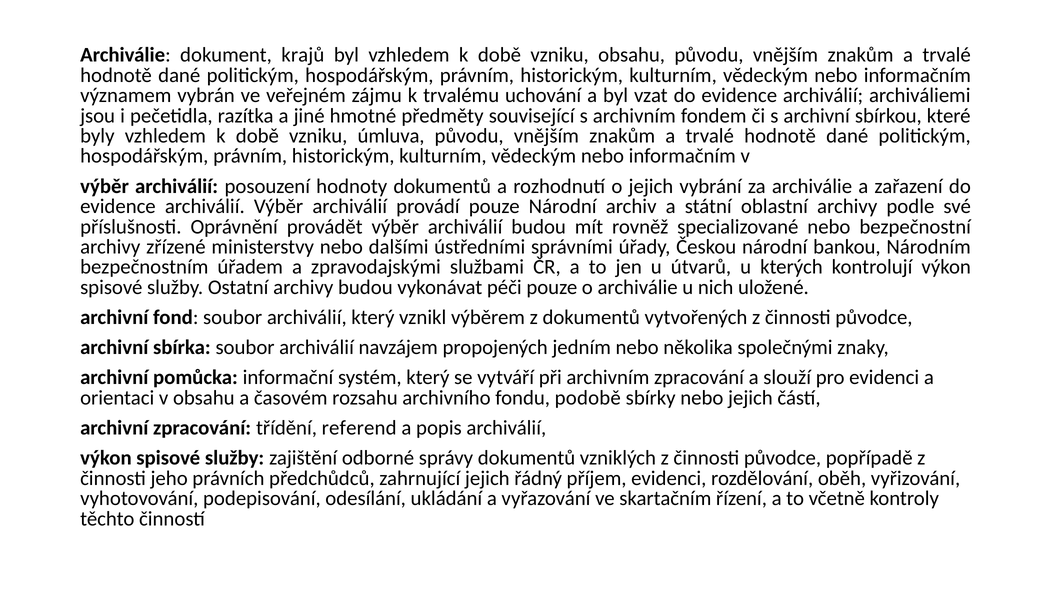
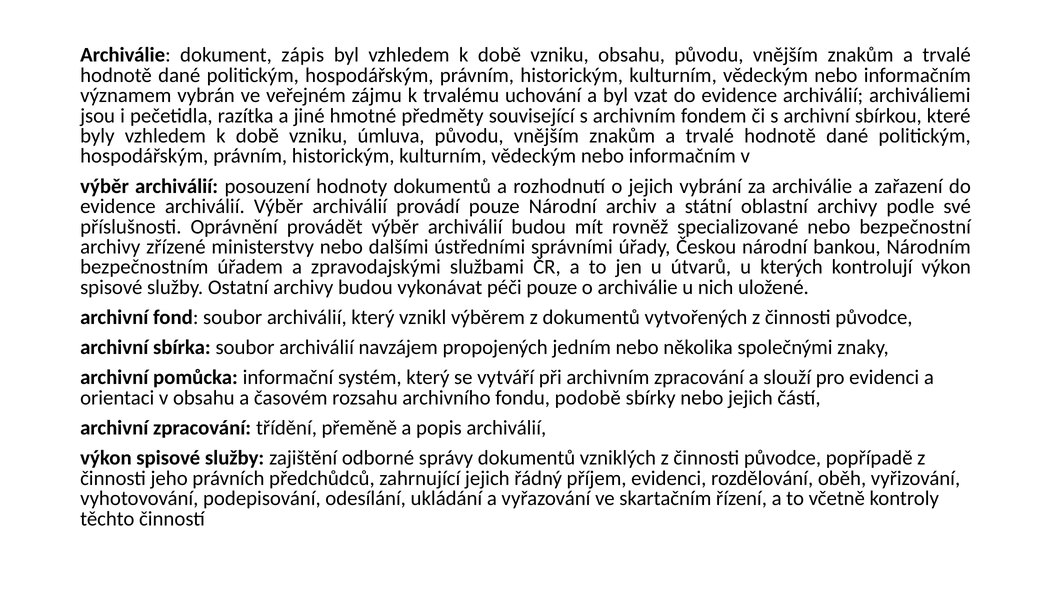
krajů: krajů -> zápis (303, 55)
referend: referend -> přeměně (359, 428)
